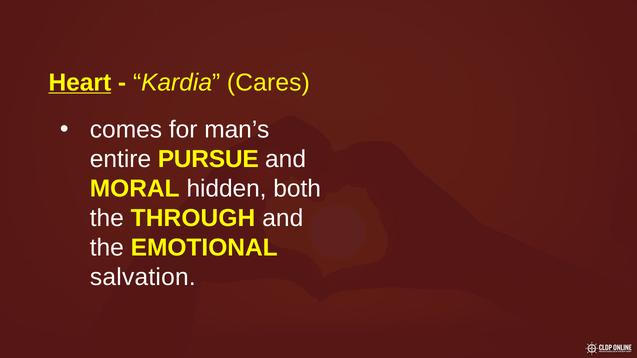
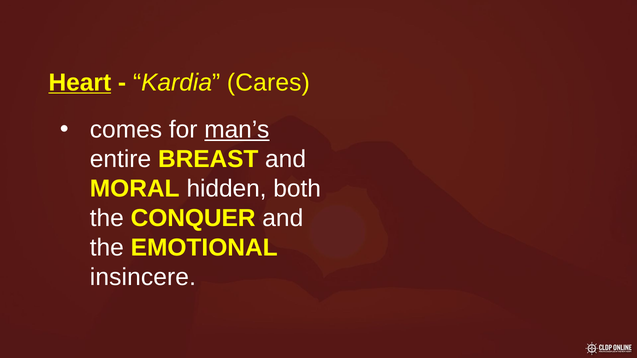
man’s underline: none -> present (237, 130)
PURSUE: PURSUE -> BREAST (208, 159)
THROUGH: THROUGH -> CONQUER (193, 218)
salvation: salvation -> insincere (143, 277)
